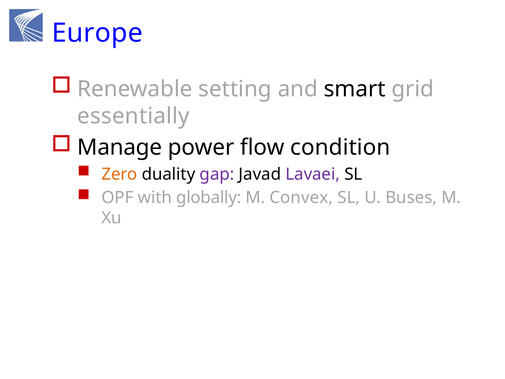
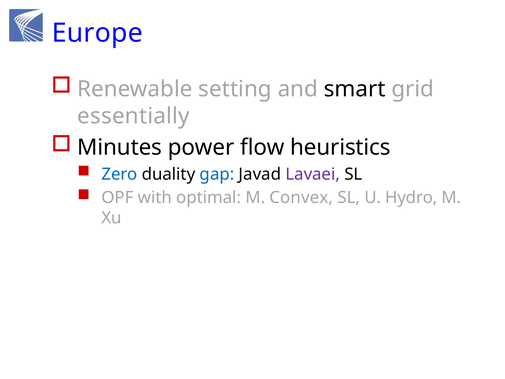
Manage: Manage -> Minutes (120, 147)
condition: condition -> heuristics (340, 147)
Zero colour: orange -> blue (119, 174)
gap colour: purple -> blue (217, 174)
globally: globally -> optimal (209, 198)
Buses: Buses -> Hydro (411, 198)
